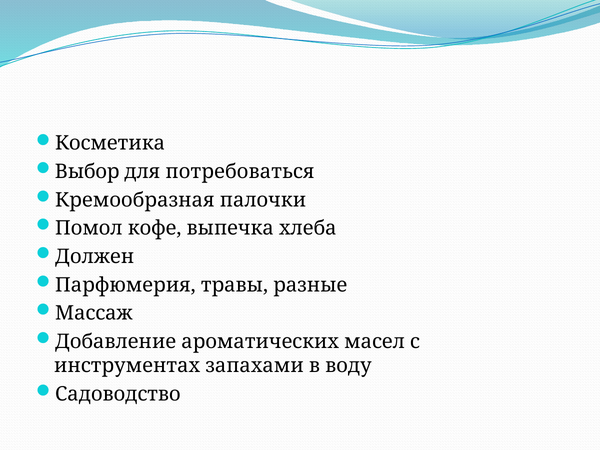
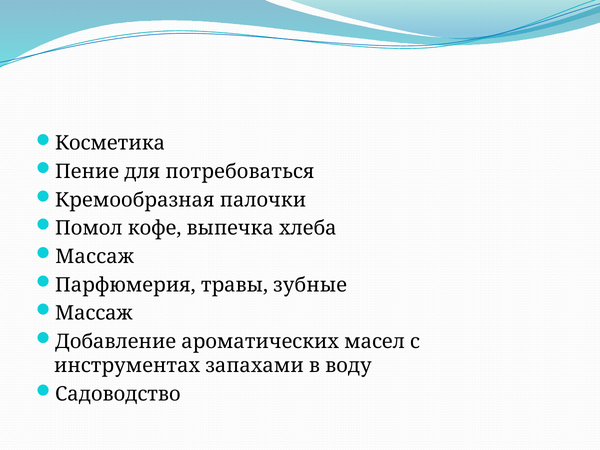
Выбор: Выбор -> Пение (87, 172)
Должен: Должен -> Массаж (95, 257)
разные: разные -> зубные (310, 285)
